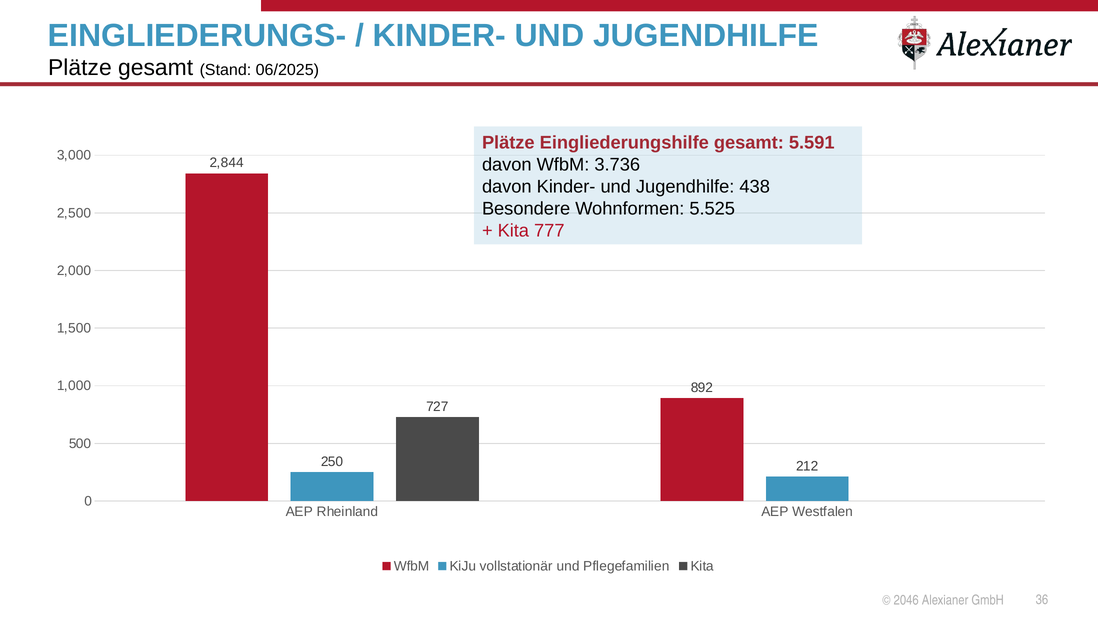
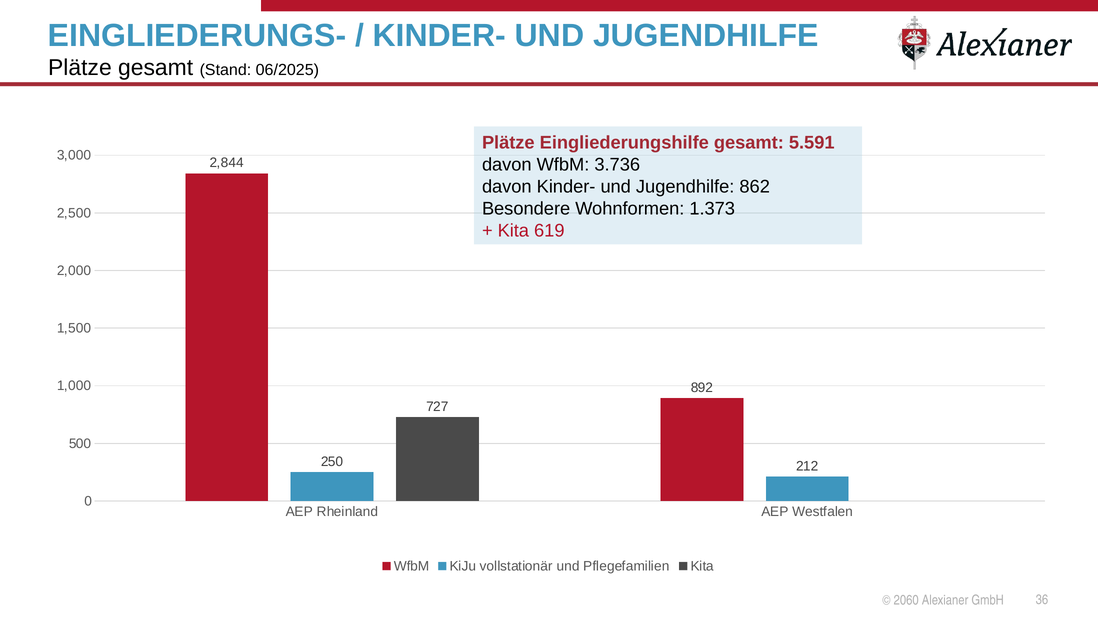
438: 438 -> 862 (755, 187)
5.525: 5.525 -> 1.373 (712, 209)
777: 777 -> 619 (549, 230)
2046: 2046 -> 2060 (906, 600)
